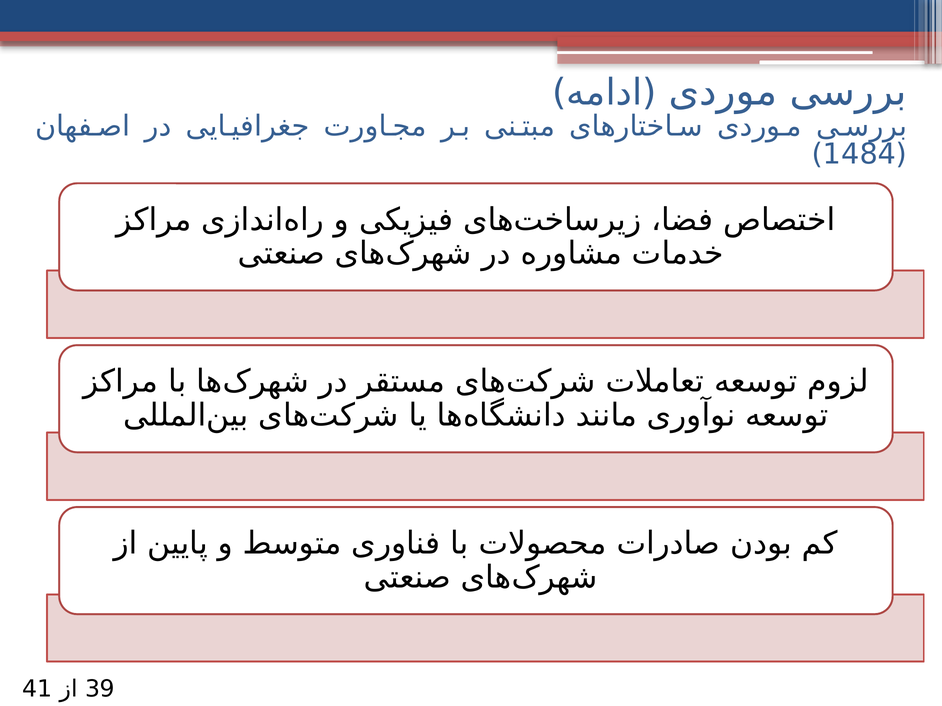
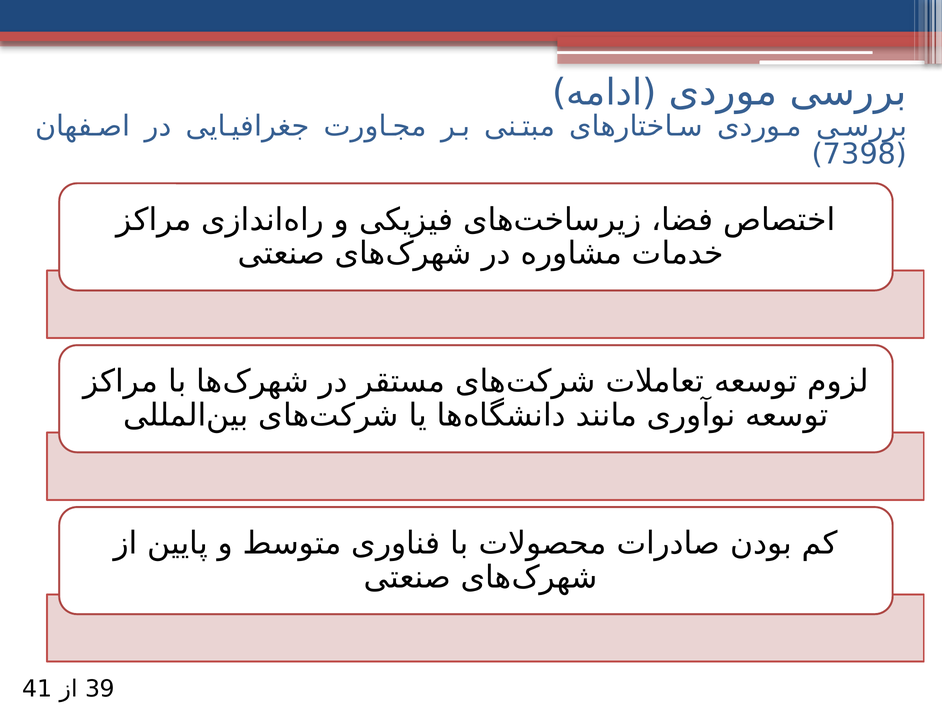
1484: 1484 -> 7398 (860, 154)
